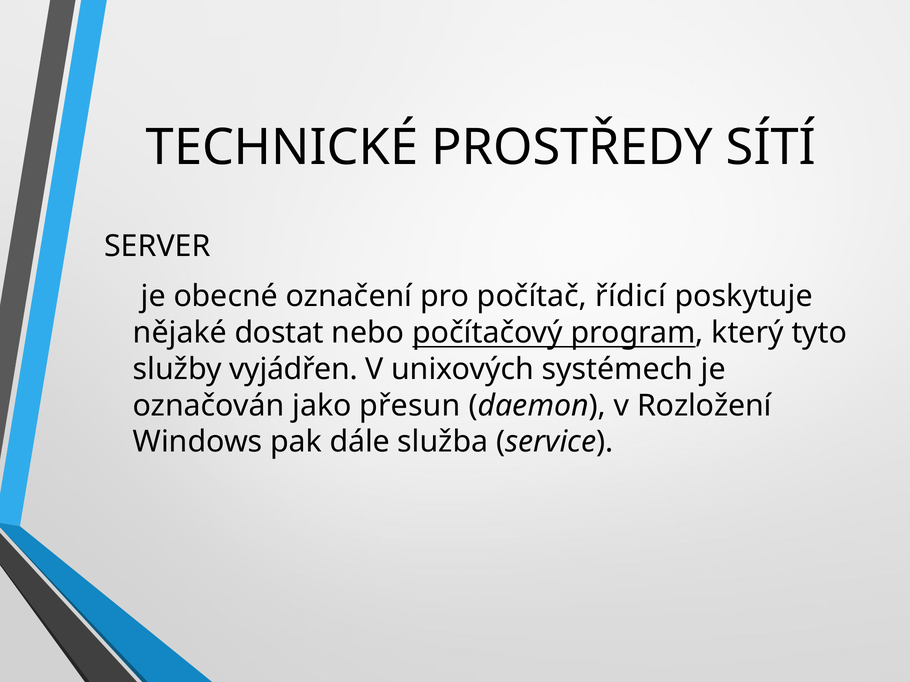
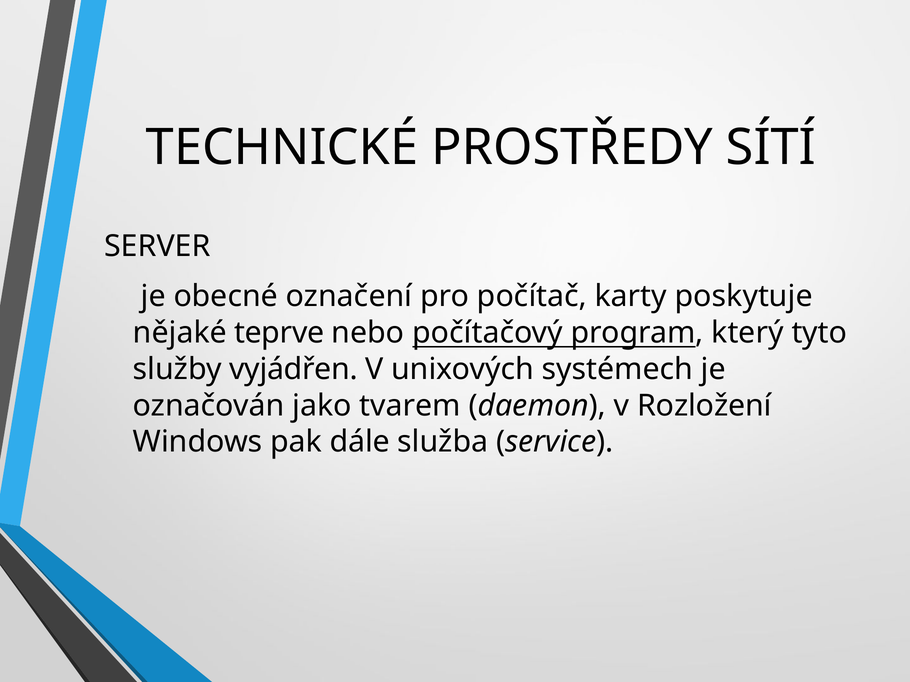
řídicí: řídicí -> karty (631, 297)
dostat: dostat -> teprve (279, 333)
přesun: přesun -> tvarem (410, 406)
